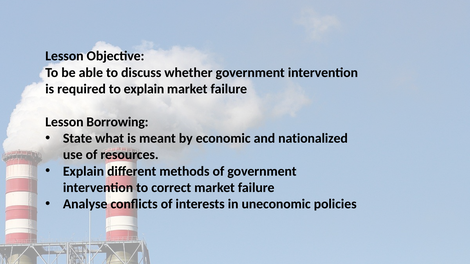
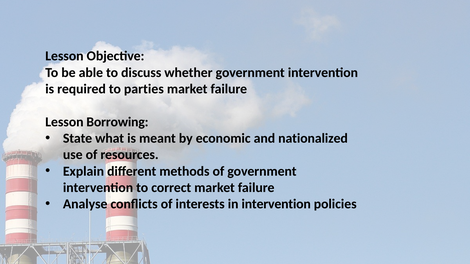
to explain: explain -> parties (144, 89)
in uneconomic: uneconomic -> intervention (276, 204)
